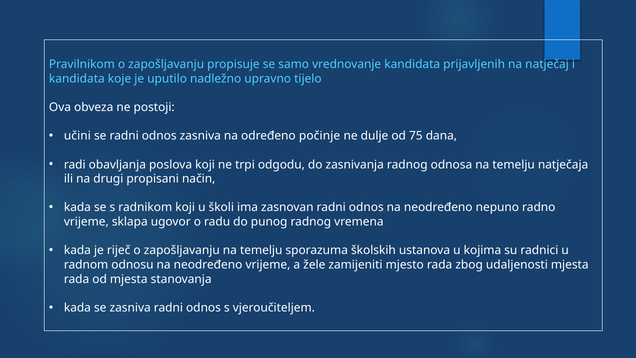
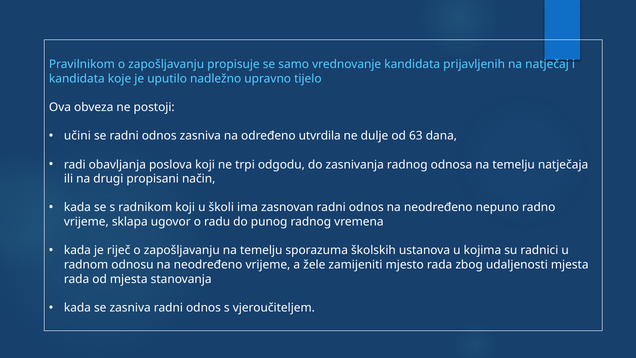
počinje: počinje -> utvrdila (320, 136)
75: 75 -> 63 (416, 136)
